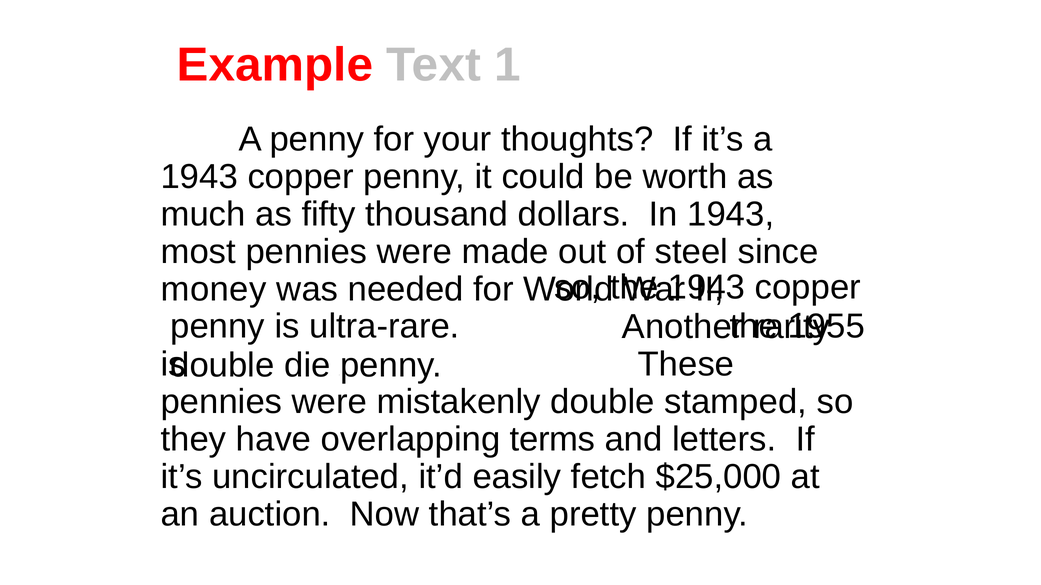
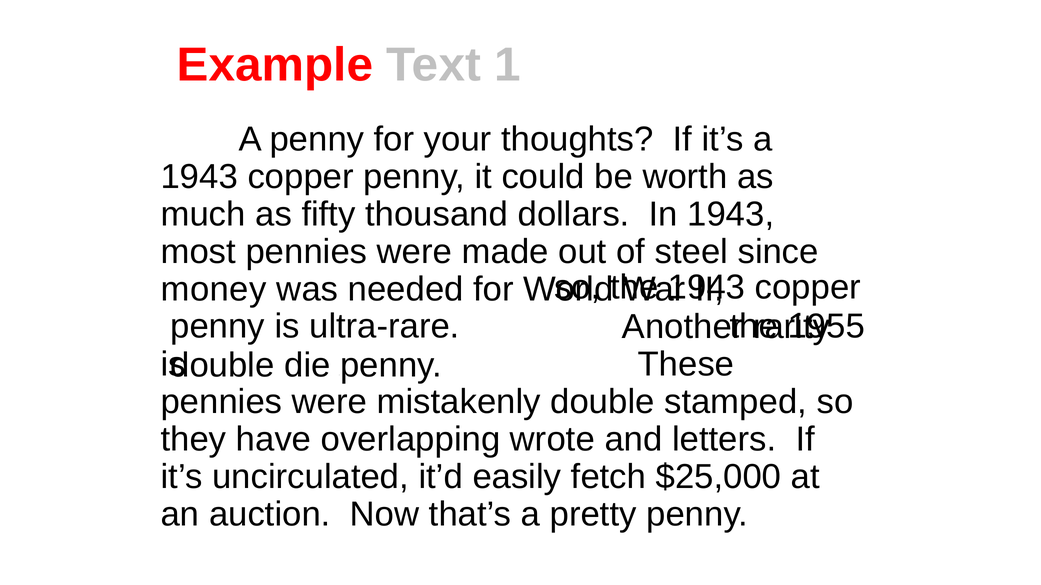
terms: terms -> wrote (552, 440)
